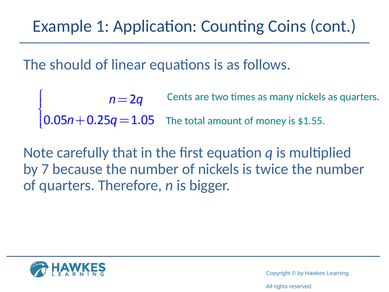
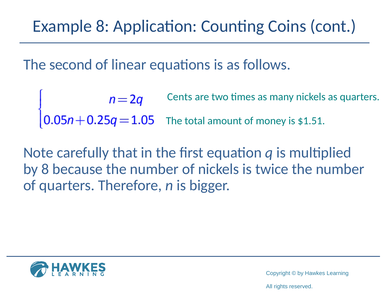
Example 1: 1 -> 8 (103, 26)
should: should -> second (71, 64)
$1.55: $1.55 -> $1.51 (311, 121)
by 7: 7 -> 8 (45, 169)
